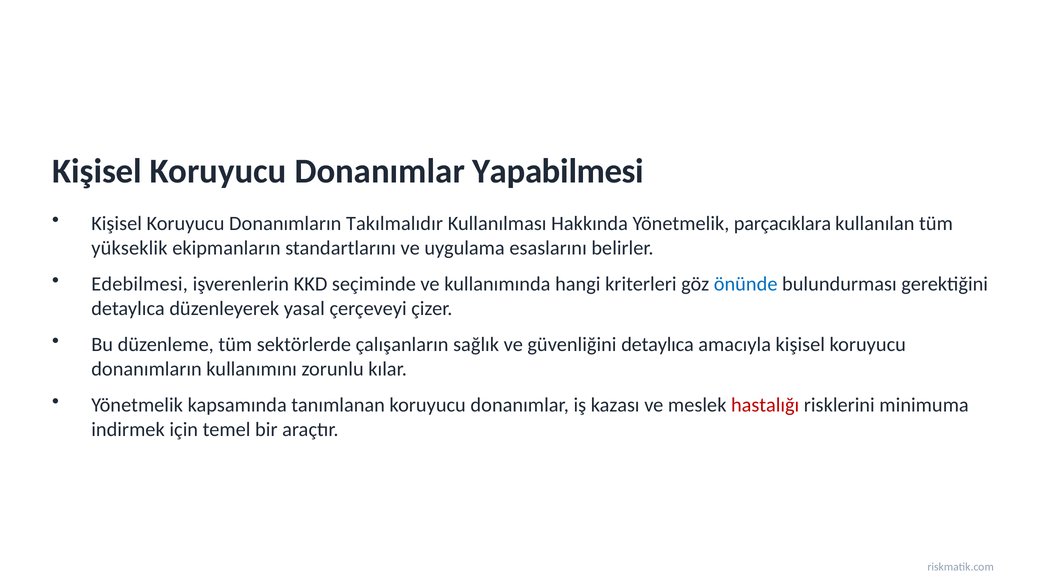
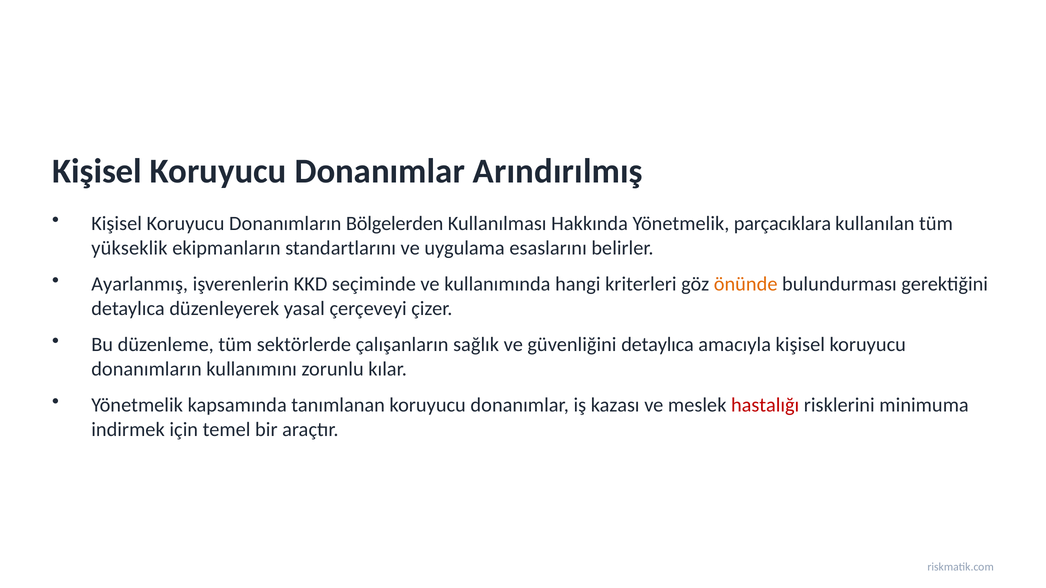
Yapabilmesi: Yapabilmesi -> Arındırılmış (558, 171)
Takılmalıdır: Takılmalıdır -> Bölgelerden (395, 224)
Edebilmesi: Edebilmesi -> Ayarlanmış (140, 284)
önünde colour: blue -> orange (746, 284)
